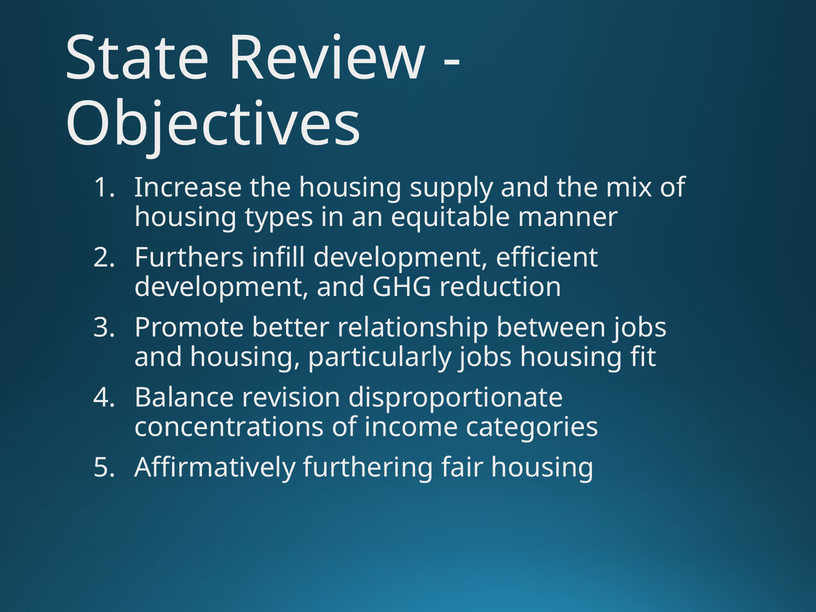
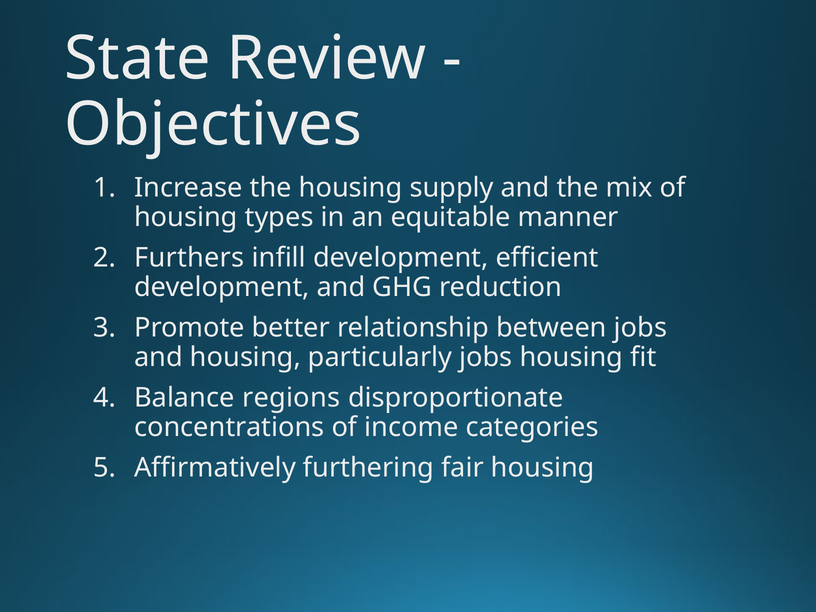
revision: revision -> regions (291, 398)
